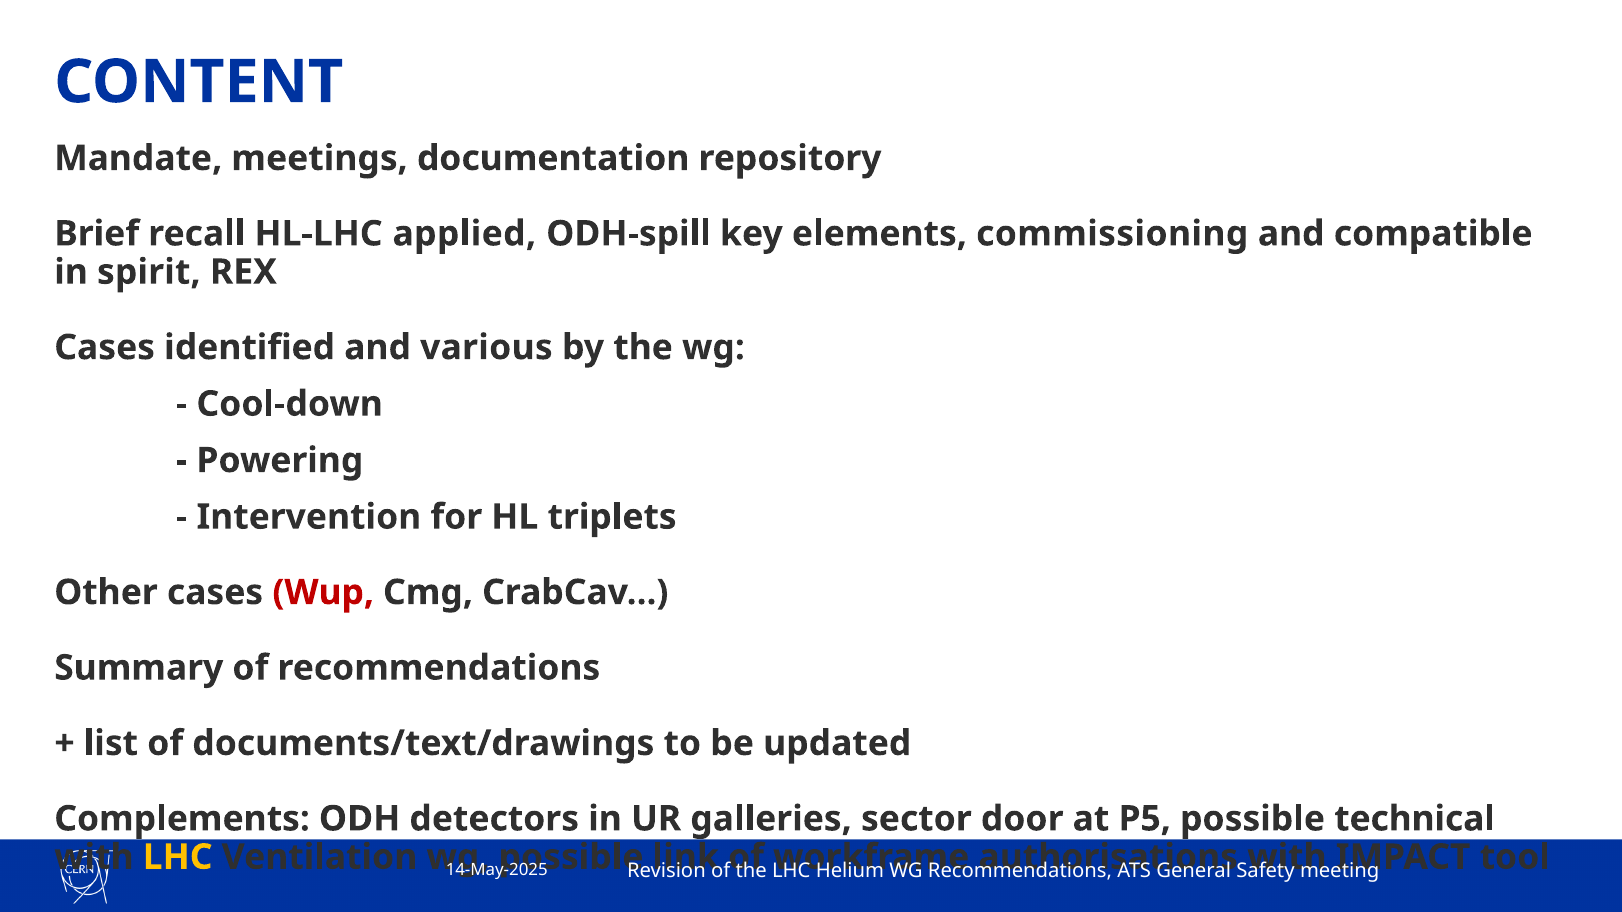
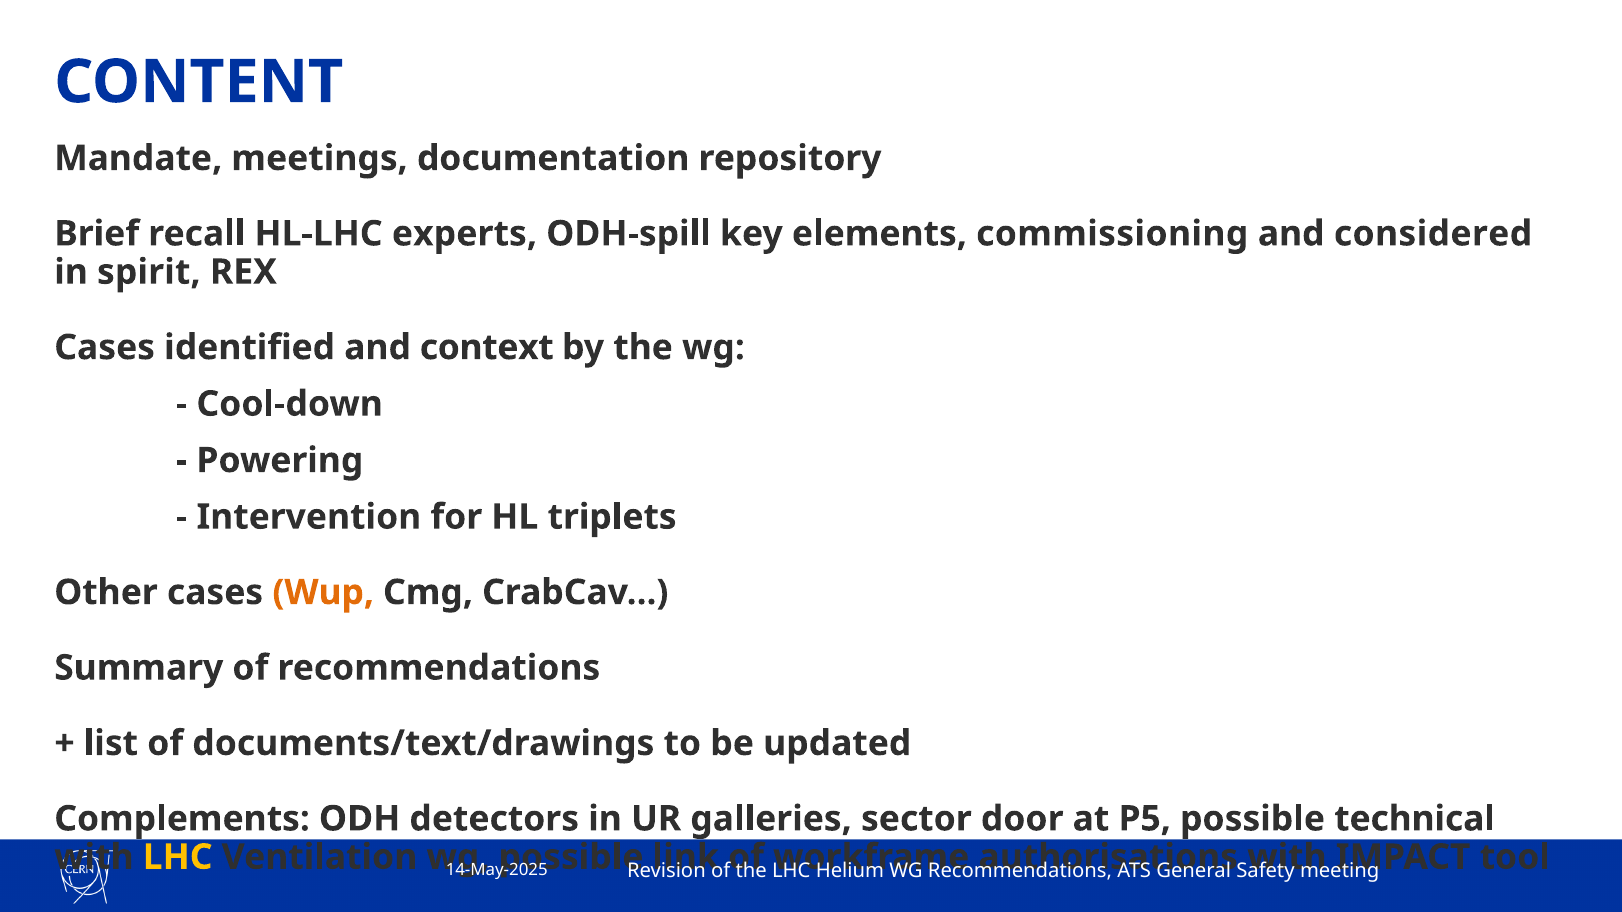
applied: applied -> experts (464, 234)
compatible: compatible -> considered (1433, 234)
various: various -> context (487, 348)
Wup colour: red -> orange (323, 593)
